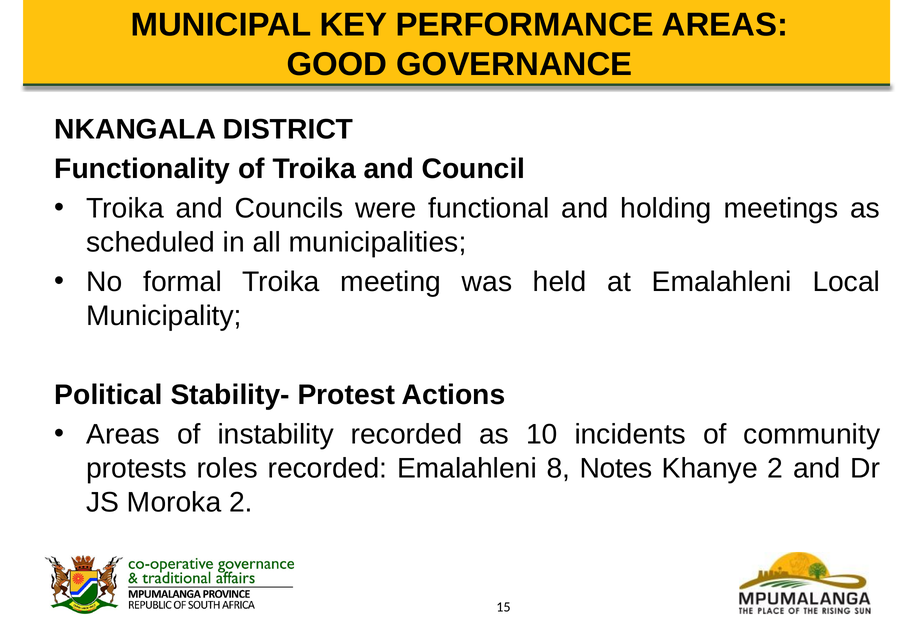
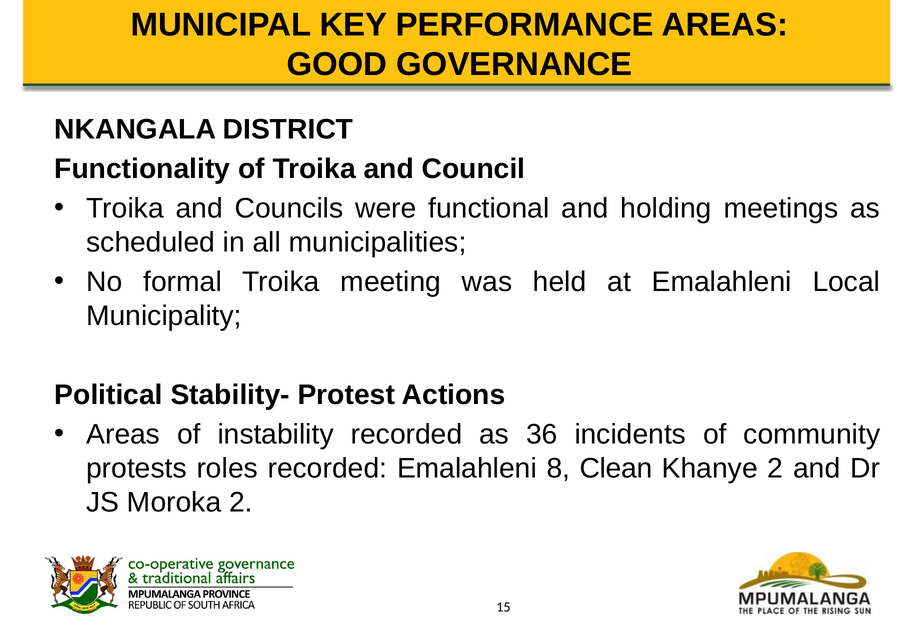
10: 10 -> 36 (542, 435)
Notes: Notes -> Clean (616, 468)
